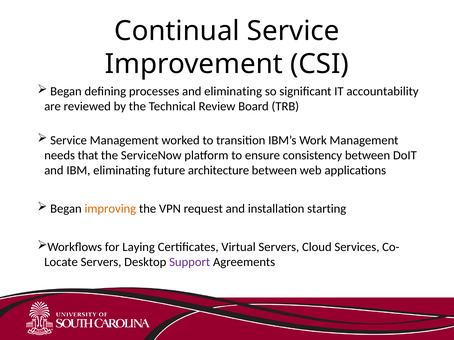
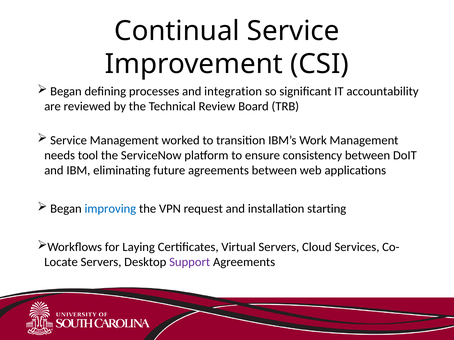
and eliminating: eliminating -> integration (233, 91)
that: that -> tool (88, 156)
future architecture: architecture -> agreements (218, 171)
improving colour: orange -> blue (110, 209)
